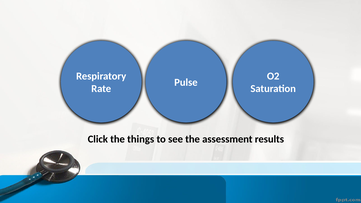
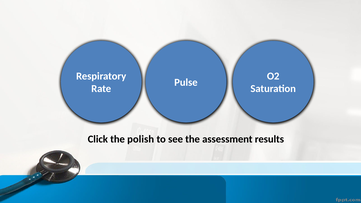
things: things -> polish (141, 139)
